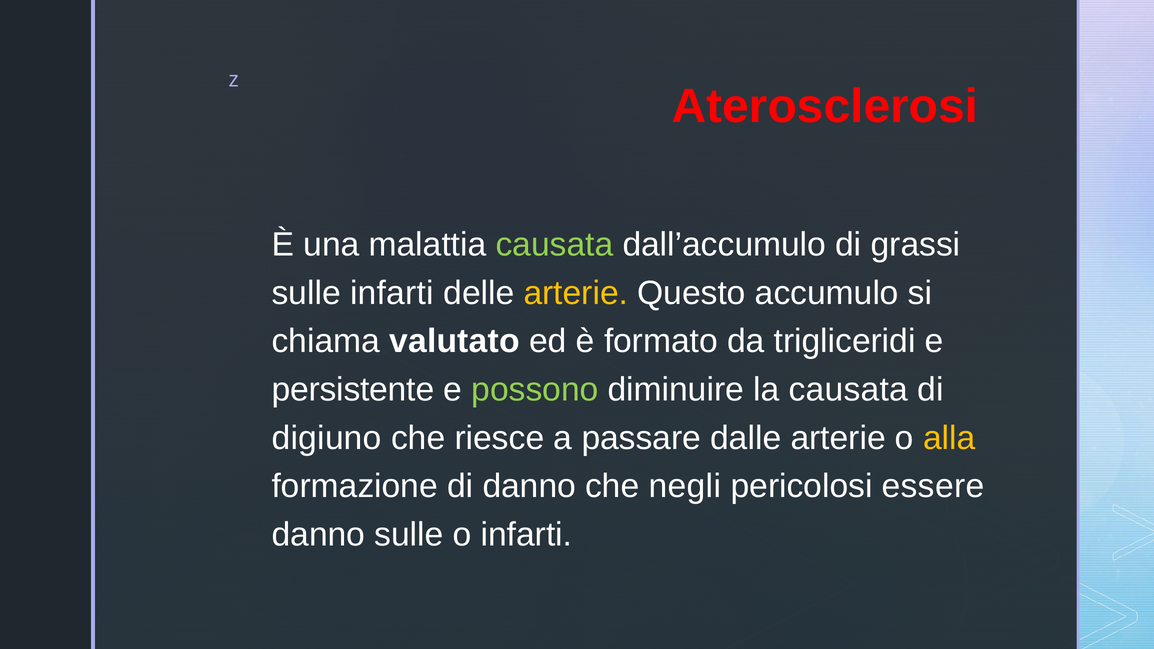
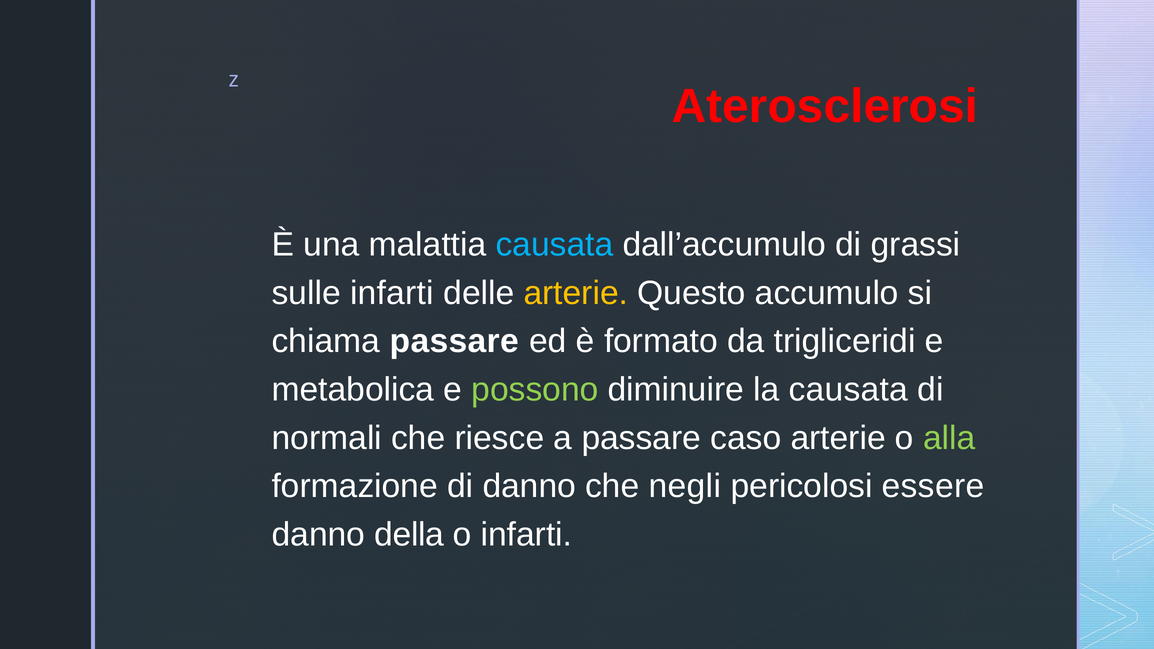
causata colour: light green -> light blue (554, 245)
chiama valutato: valutato -> passare (454, 341)
persistente: persistente -> metabolica (353, 390)
digiuno: digiuno -> normali (327, 438)
dalle: dalle -> caso (746, 438)
alla colour: yellow -> light green (949, 438)
danno sulle: sulle -> della (409, 535)
